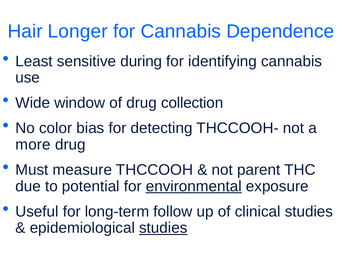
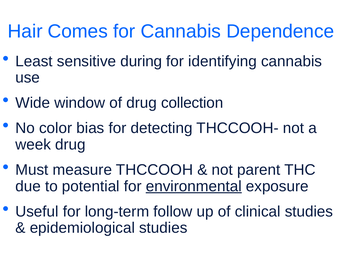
Longer: Longer -> Comes (78, 31)
more: more -> week (33, 145)
studies underline: present -> none (163, 228)
